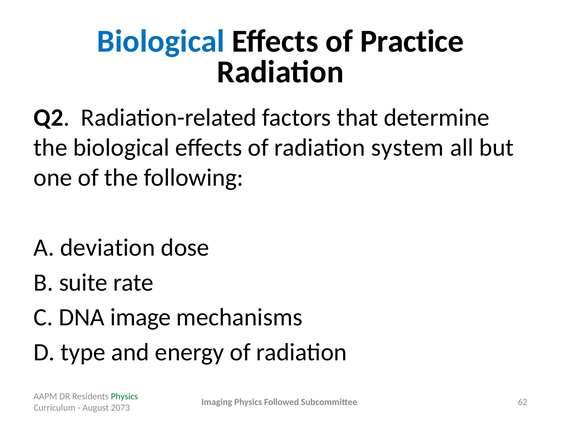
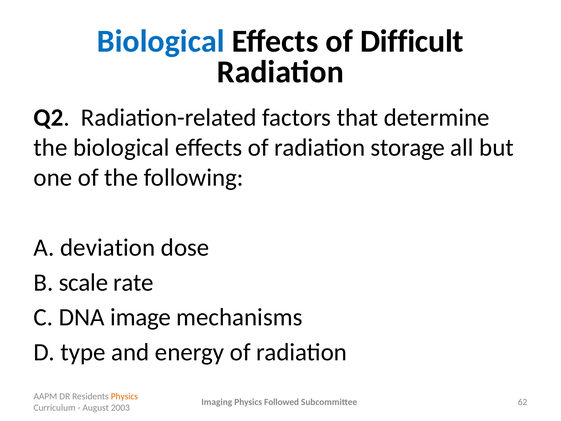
Practice: Practice -> Difficult (412, 41)
system: system -> storage (408, 148)
suite: suite -> scale (83, 282)
Physics colour: green -> orange (124, 396)
2073: 2073 -> 2003 (120, 407)
